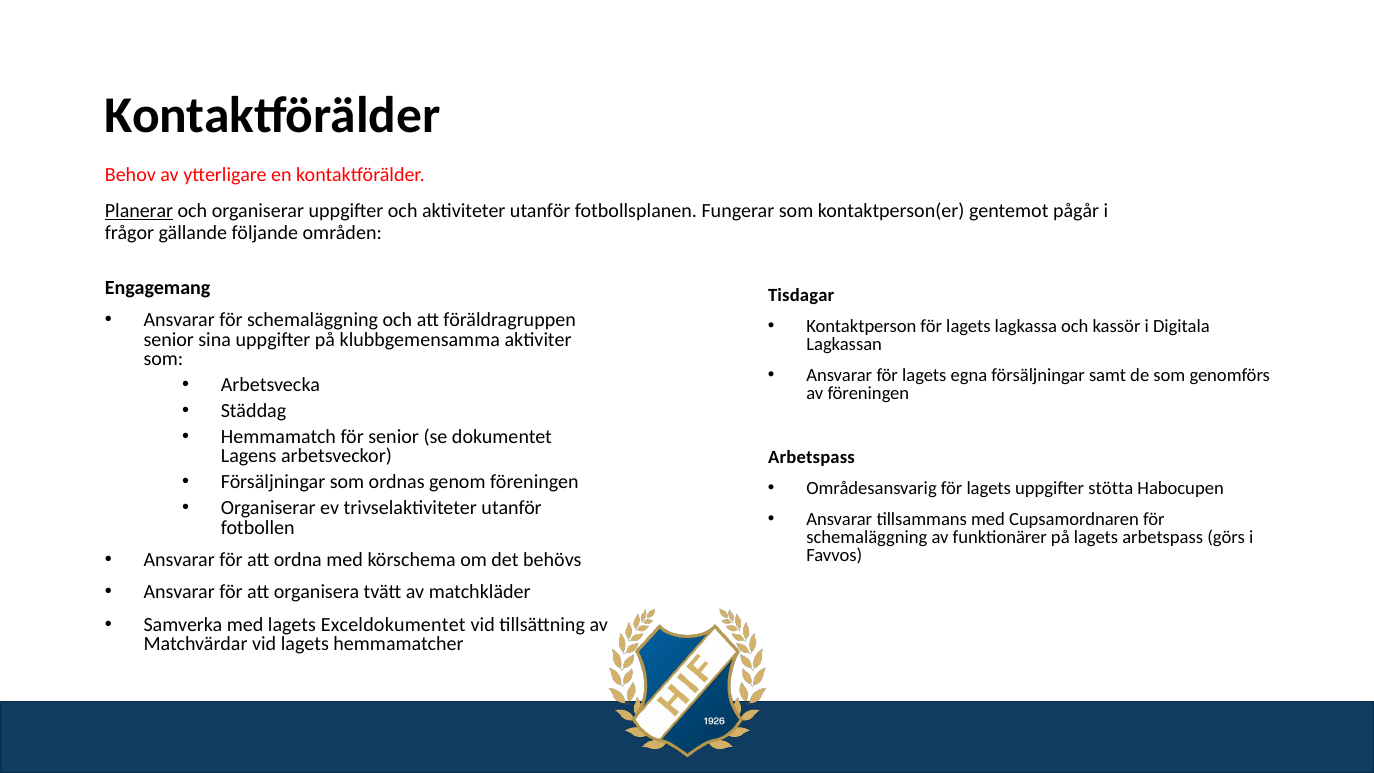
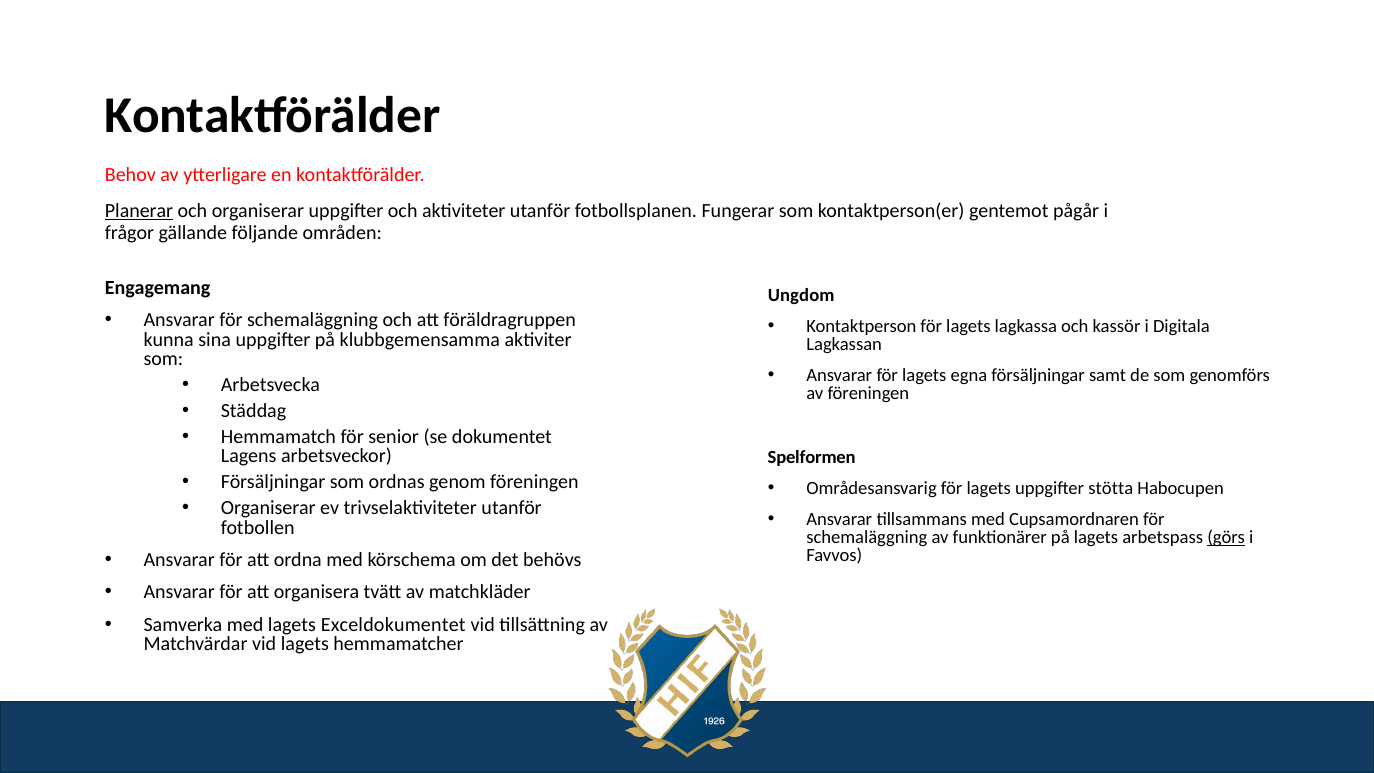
Tisdagar: Tisdagar -> Ungdom (801, 295)
senior: senior -> kunna (169, 340)
Arbetspass: Arbetspass -> Spelformen (812, 457)
görs underline: none -> present (1226, 537)
